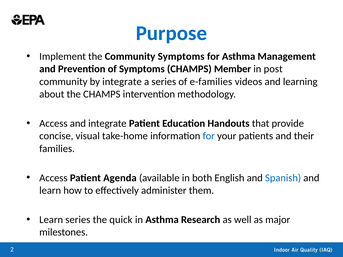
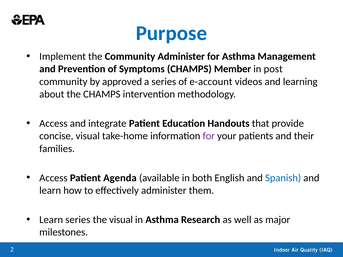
Community Symptoms: Symptoms -> Administer (181, 56)
by integrate: integrate -> approved (122, 82)
e-families: e-families -> e-account (211, 82)
for colour: blue -> purple (209, 136)
the quick: quick -> visual (121, 220)
